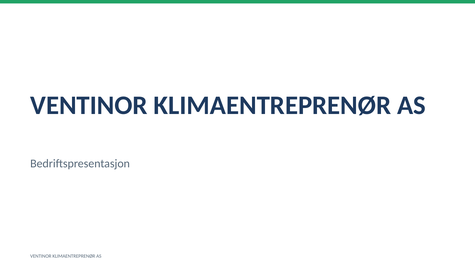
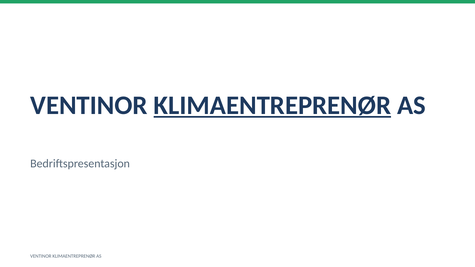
KLIMAENTREPRENØR underline: none -> present (272, 105)
